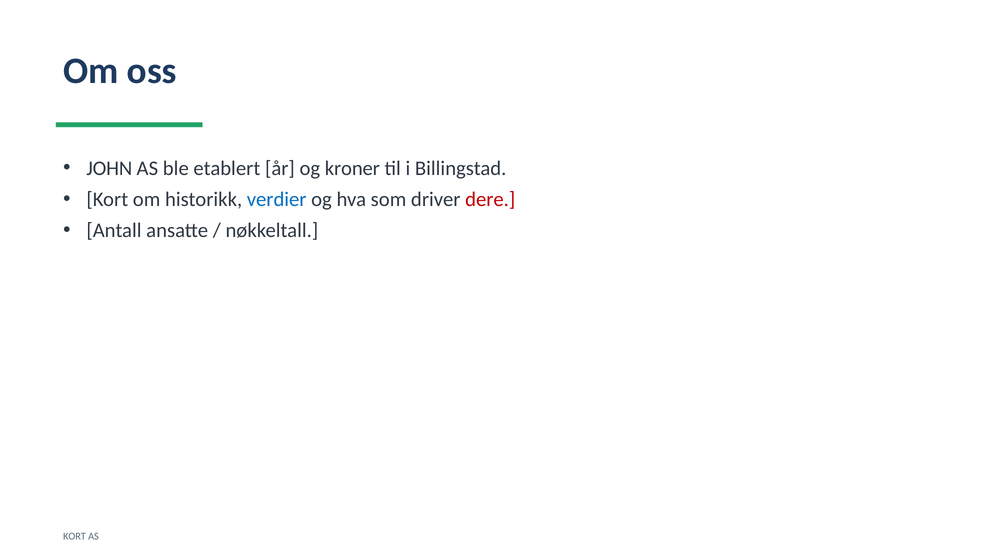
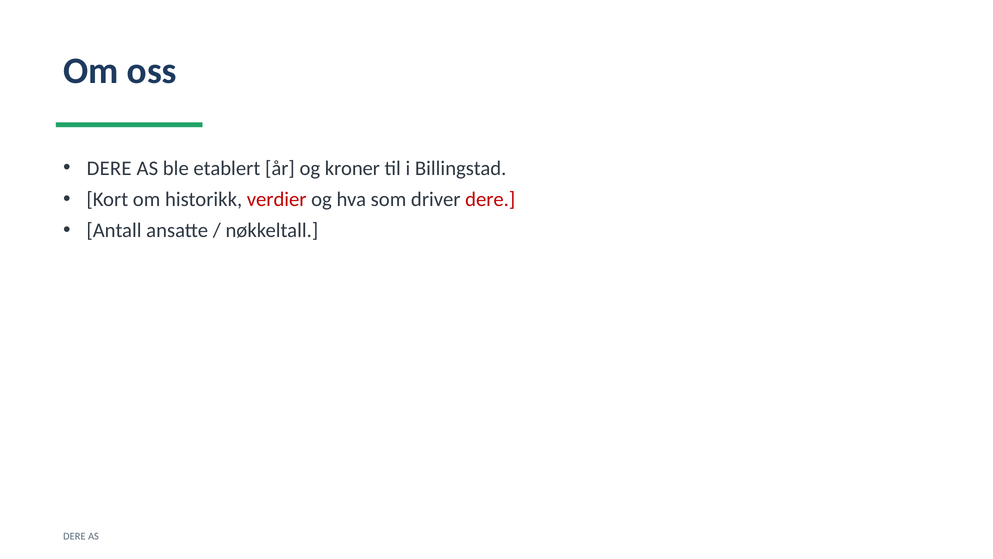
JOHN: JOHN -> DERE (109, 168)
verdier colour: blue -> red (277, 199)
KORT: KORT -> DERE (74, 536)
